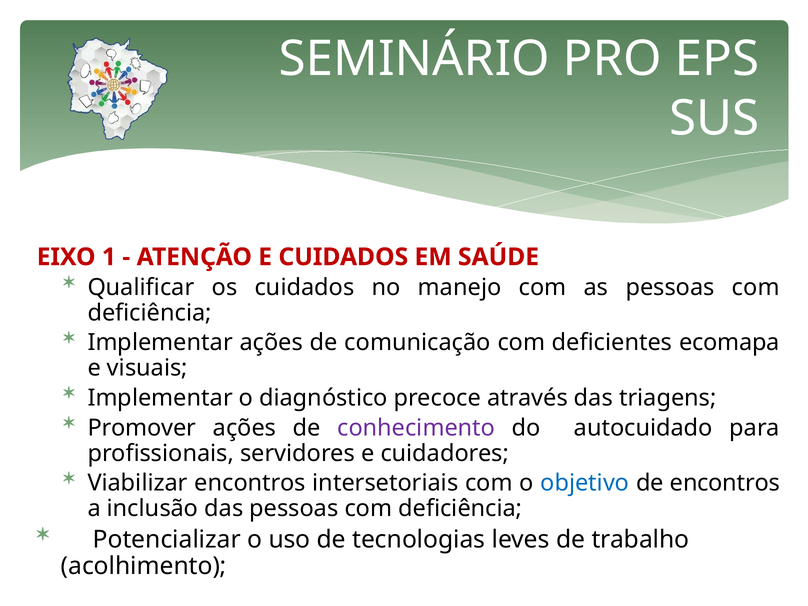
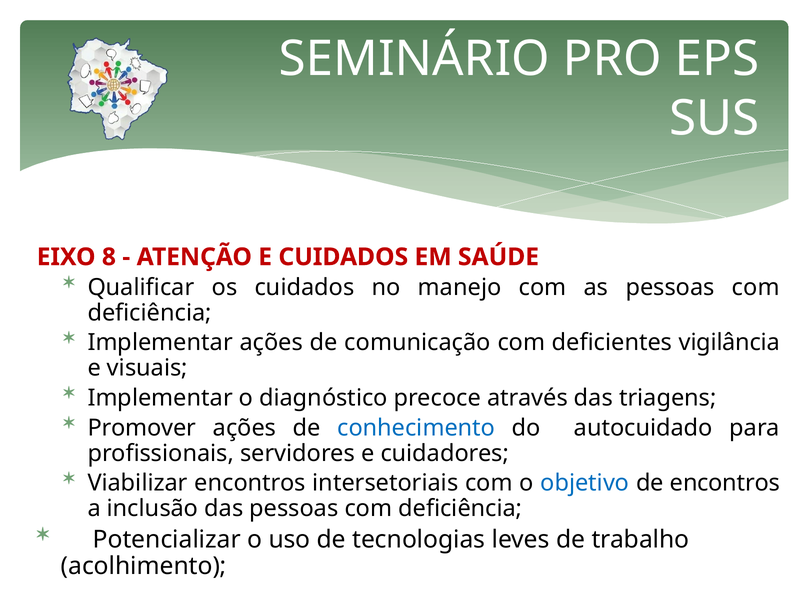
1: 1 -> 8 (109, 257)
ecomapa: ecomapa -> vigilância (729, 343)
conhecimento colour: purple -> blue (416, 428)
